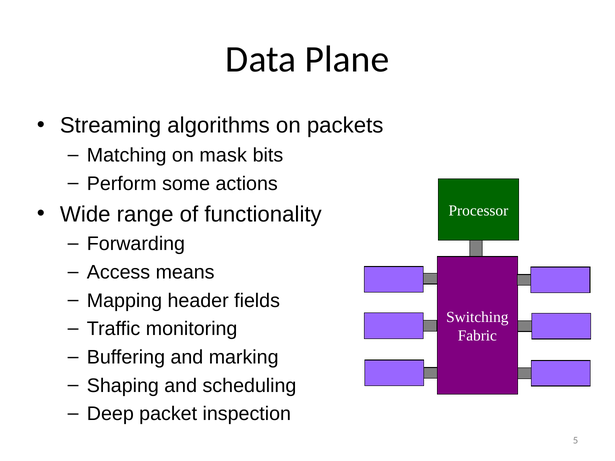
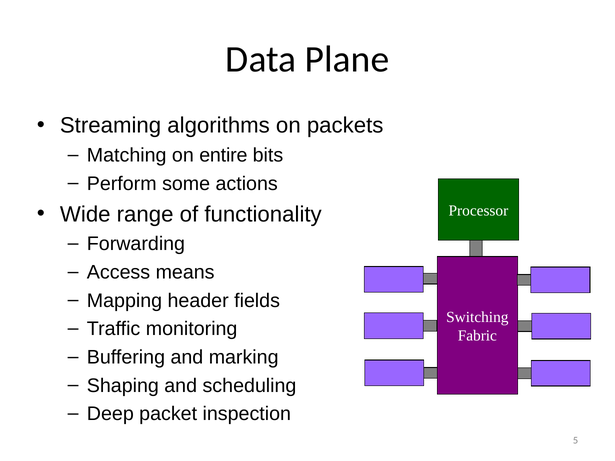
mask: mask -> entire (223, 155)
